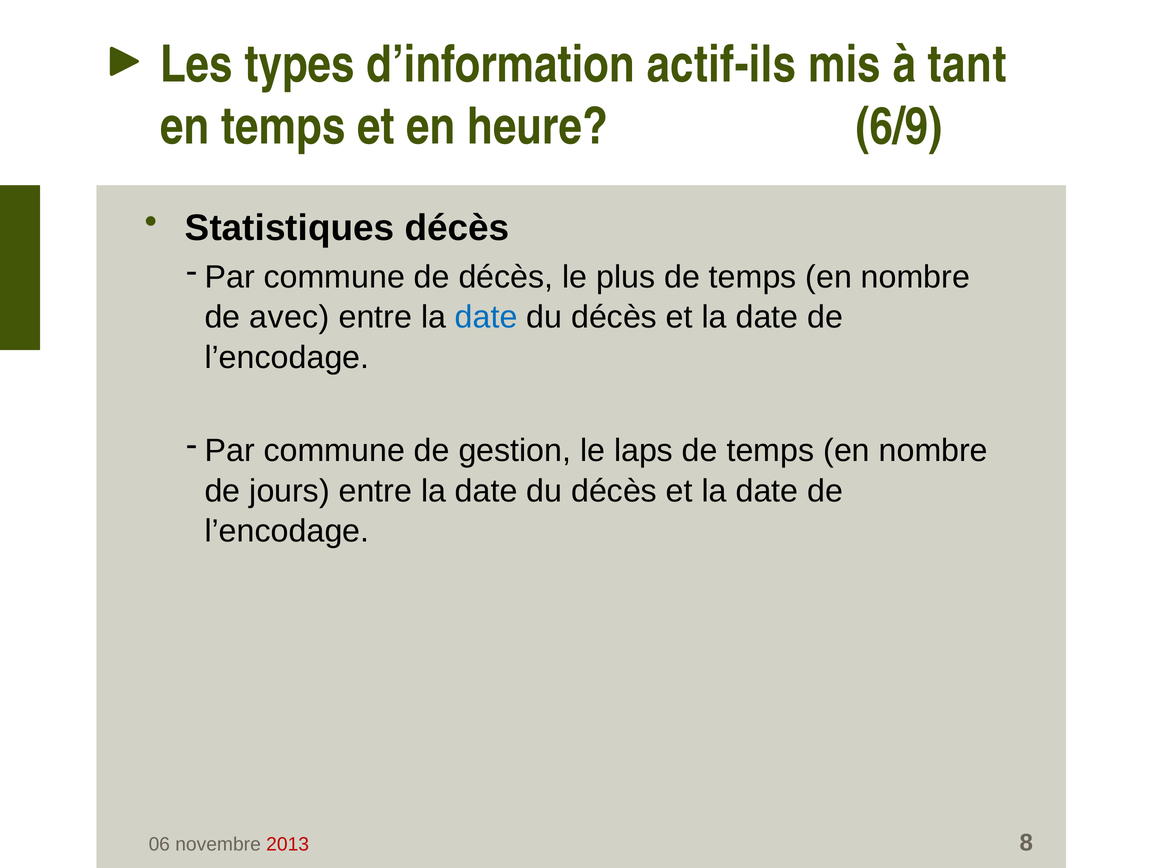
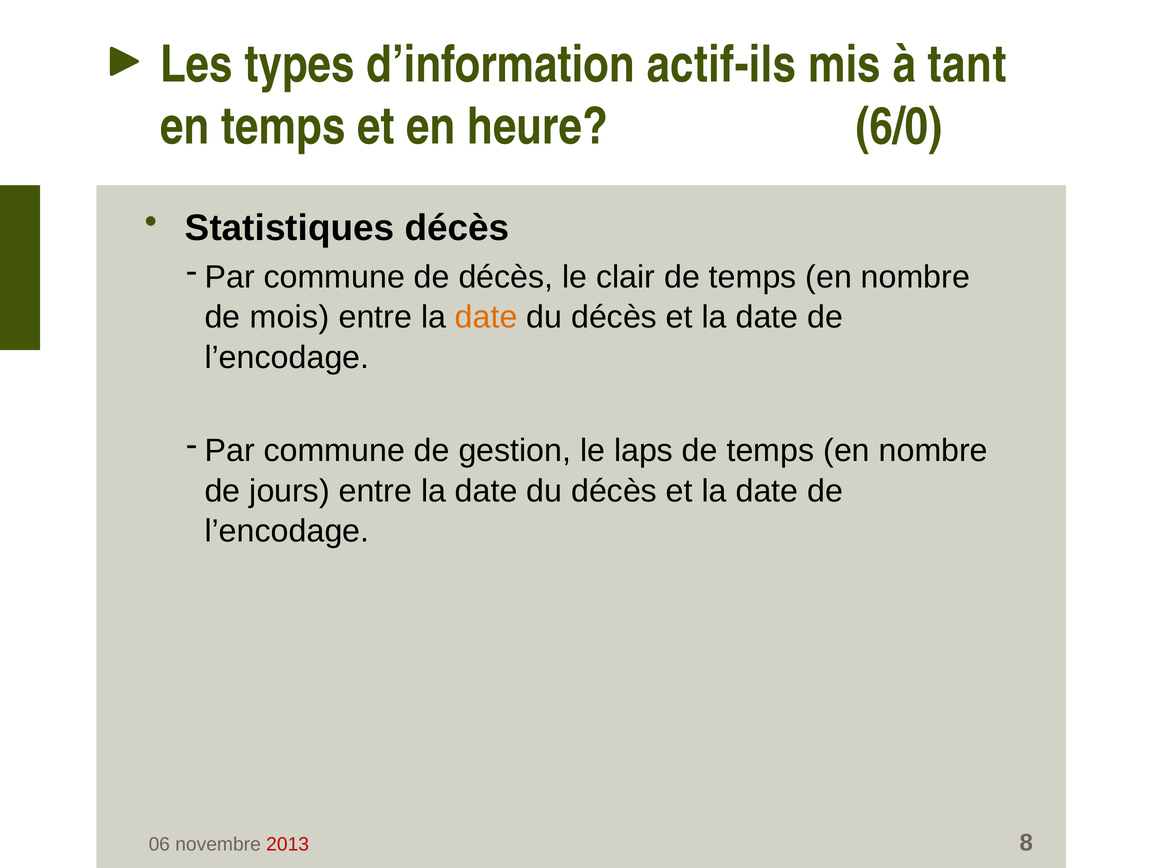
6/9: 6/9 -> 6/0 (899, 127)
plus: plus -> clair (626, 277)
avec: avec -> mois (289, 317)
date colour: blue -> orange (486, 317)
